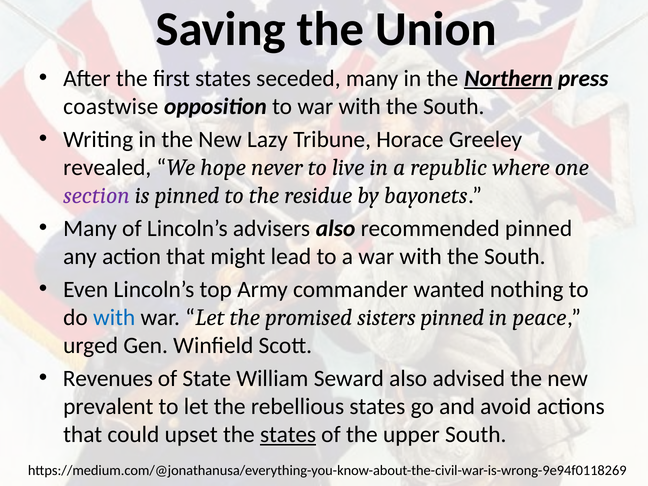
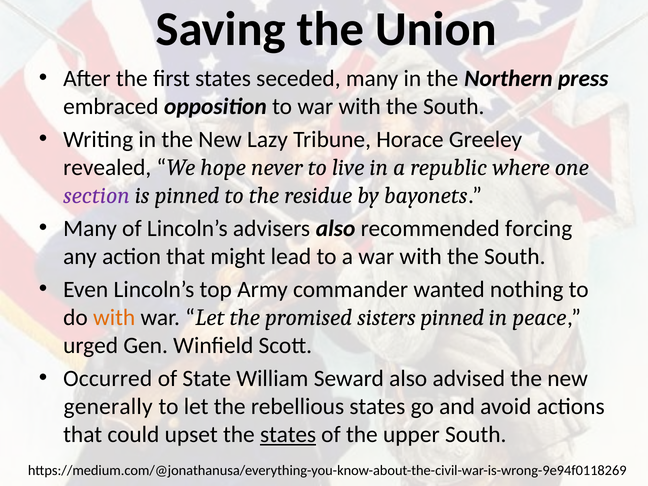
Northern underline: present -> none (508, 78)
coastwise: coastwise -> embraced (111, 106)
recommended pinned: pinned -> forcing (539, 228)
with colour: blue -> orange (114, 317)
Revenues: Revenues -> Occurred (108, 378)
prevalent: prevalent -> generally (108, 407)
